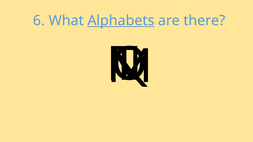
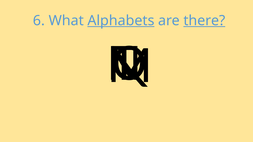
there underline: none -> present (204, 21)
